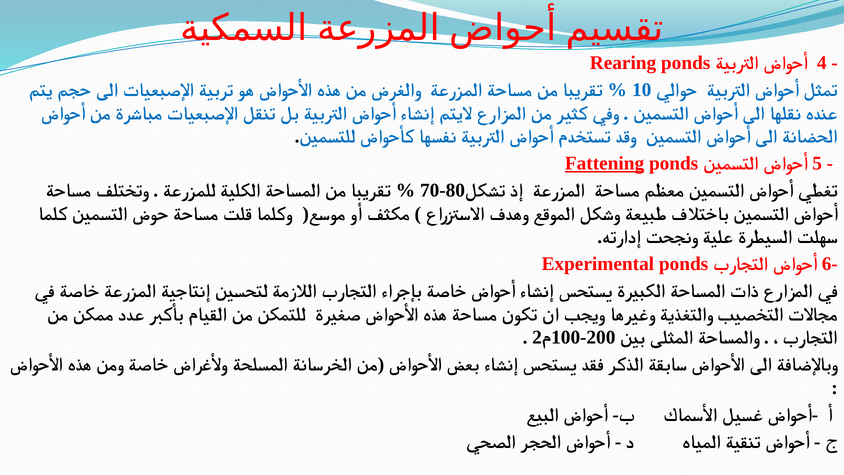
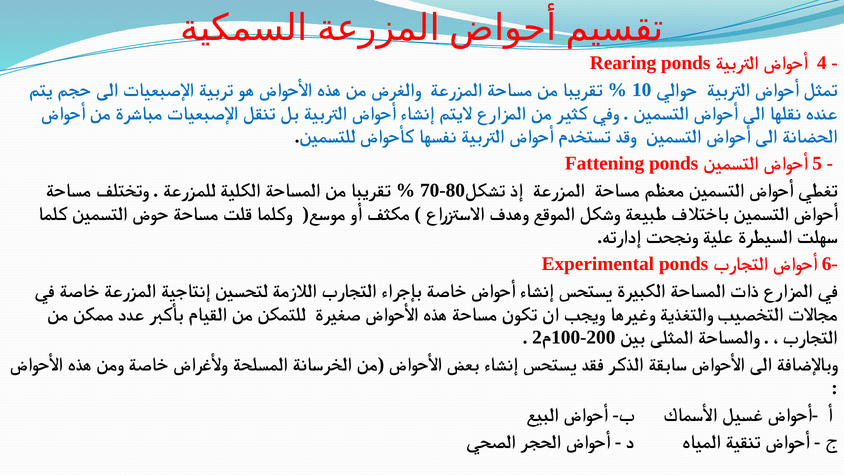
Fattening underline: present -> none (605, 163)
